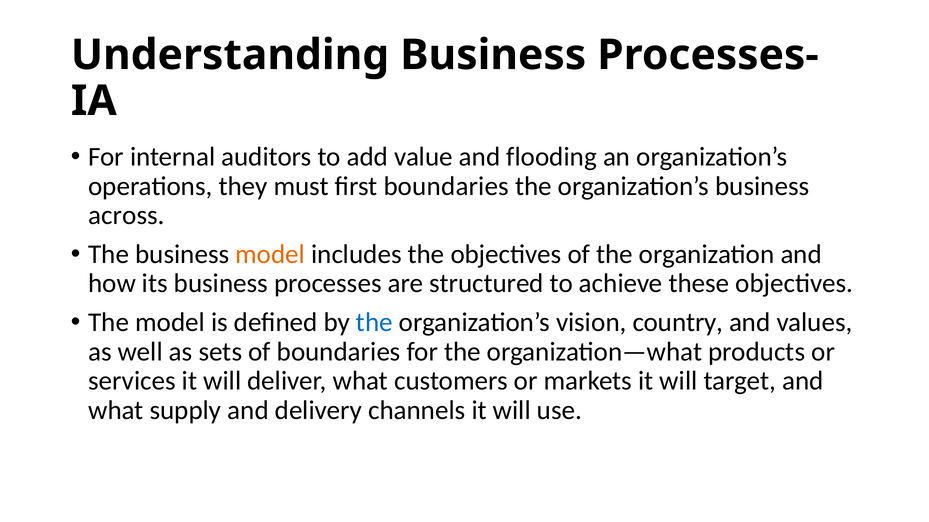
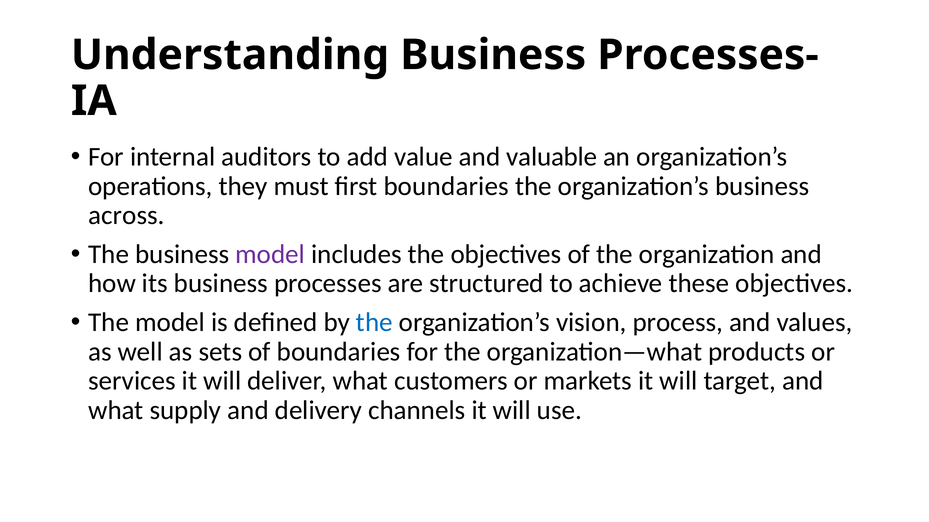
flooding: flooding -> valuable (552, 157)
model colour: orange -> purple (270, 255)
country: country -> process (678, 323)
